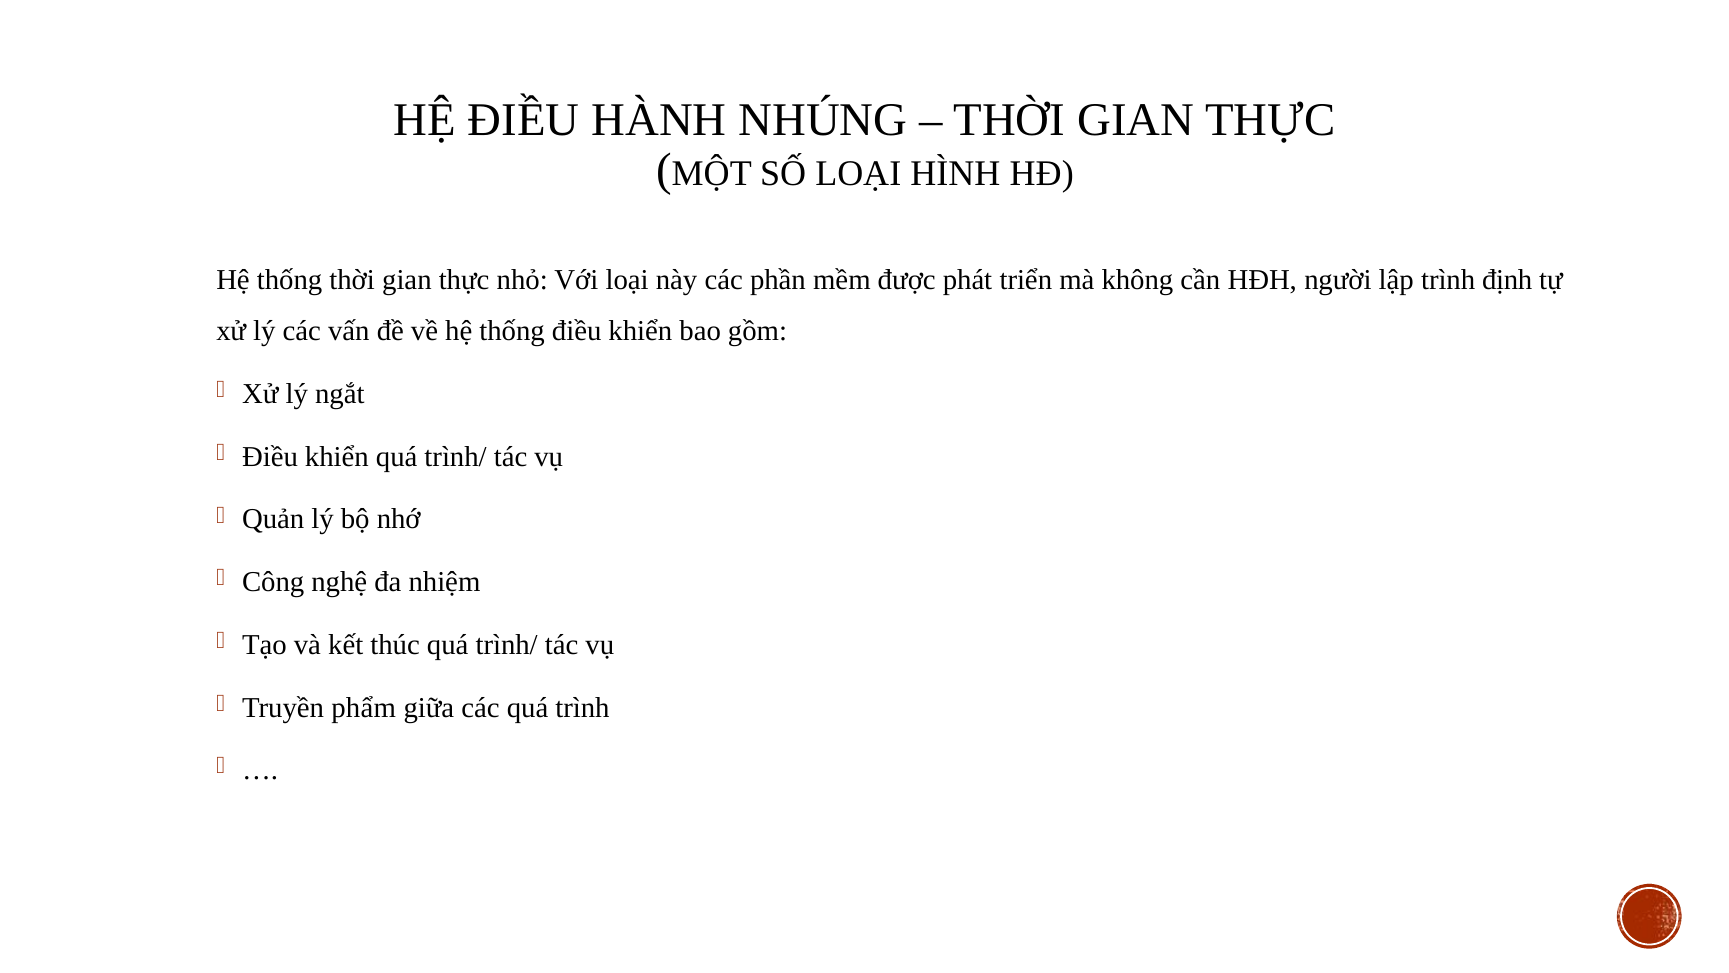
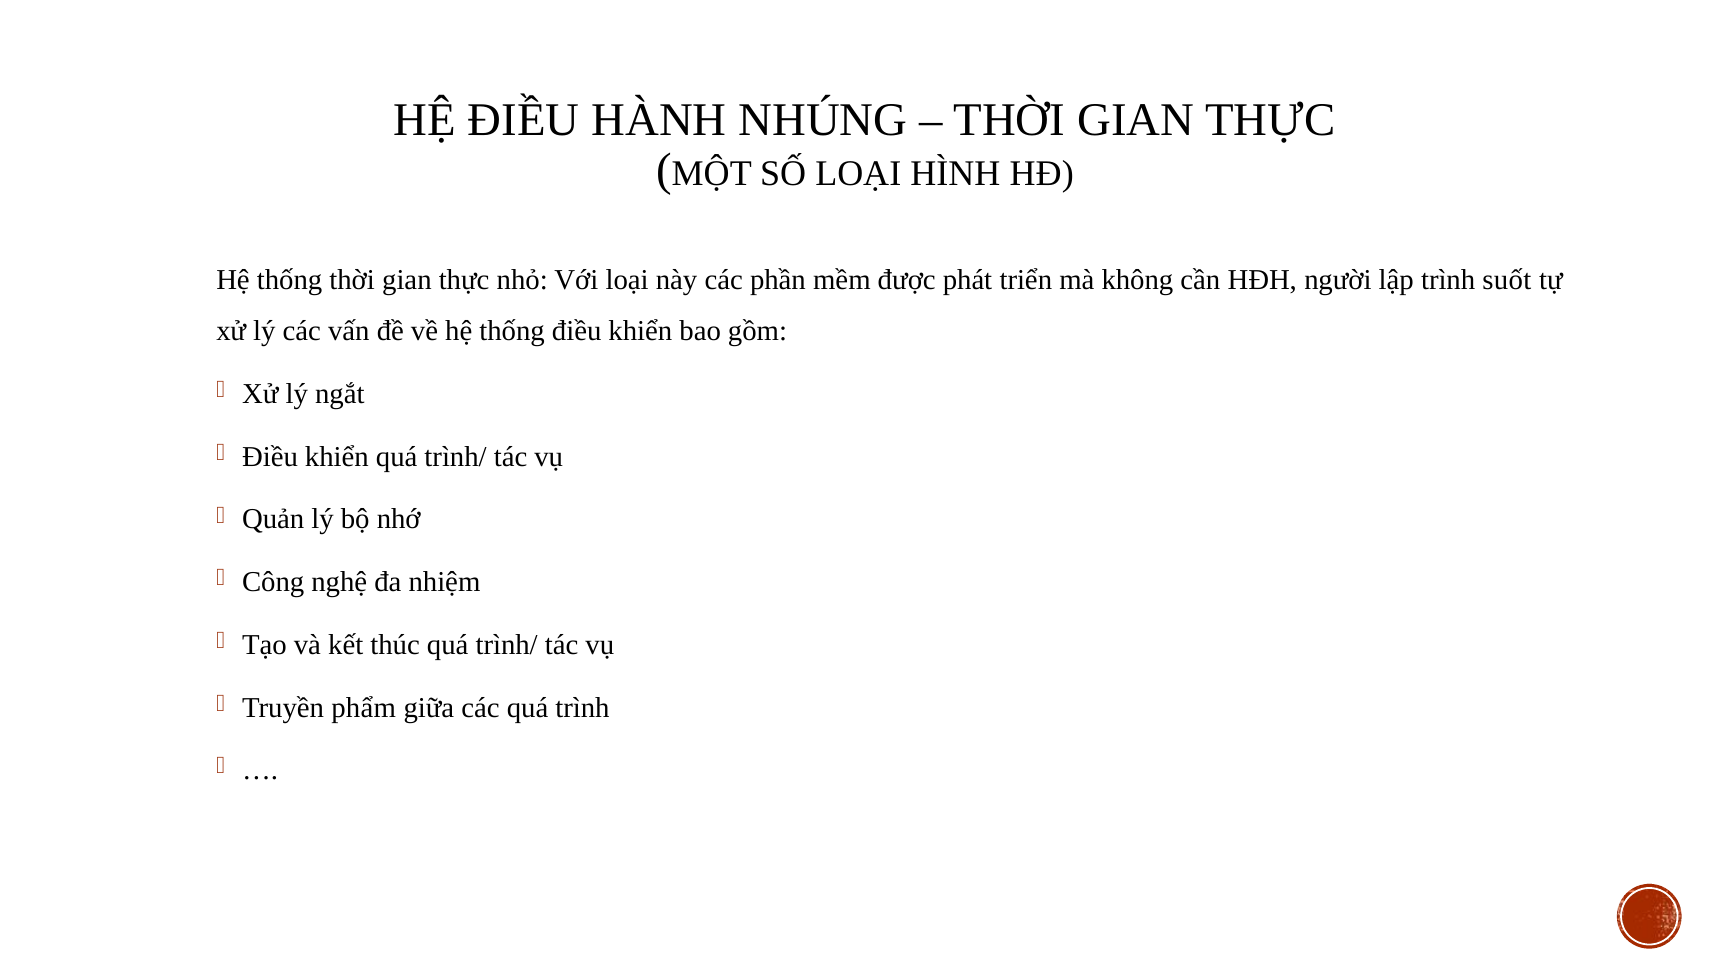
định: định -> suốt (1507, 280)
